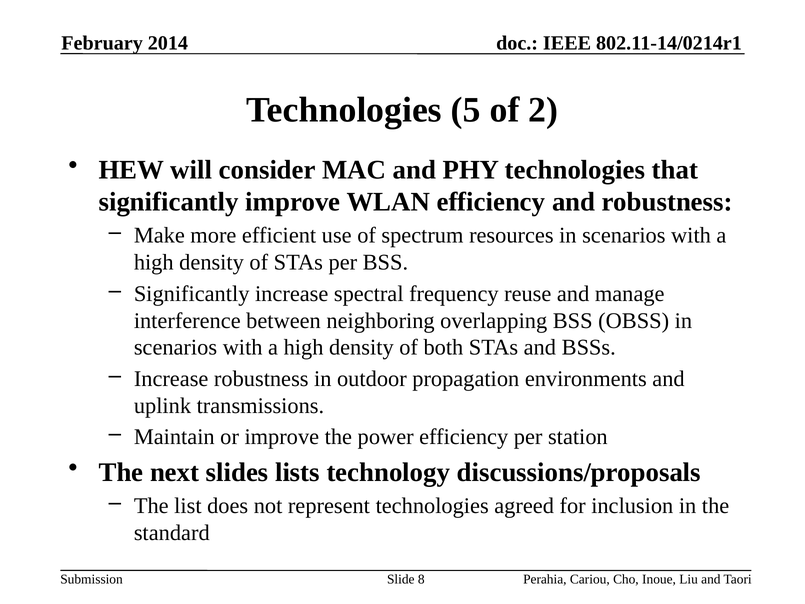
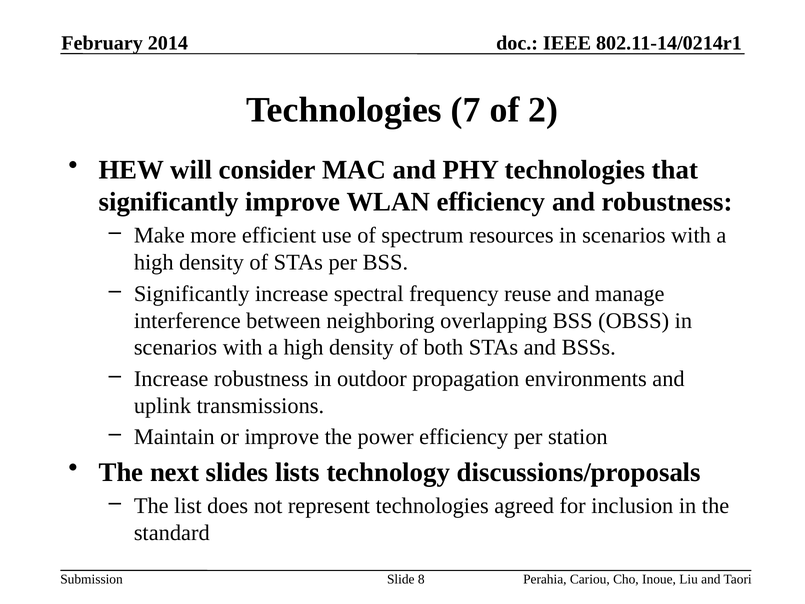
5: 5 -> 7 (466, 110)
